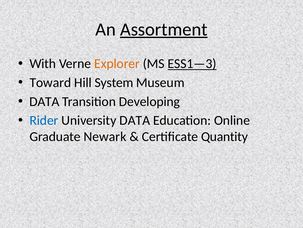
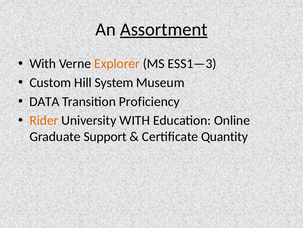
ESS1—3 underline: present -> none (192, 64)
Toward: Toward -> Custom (50, 82)
Developing: Developing -> Proficiency (149, 101)
Rider colour: blue -> orange (44, 120)
University DATA: DATA -> WITH (135, 120)
Newark: Newark -> Support (105, 136)
